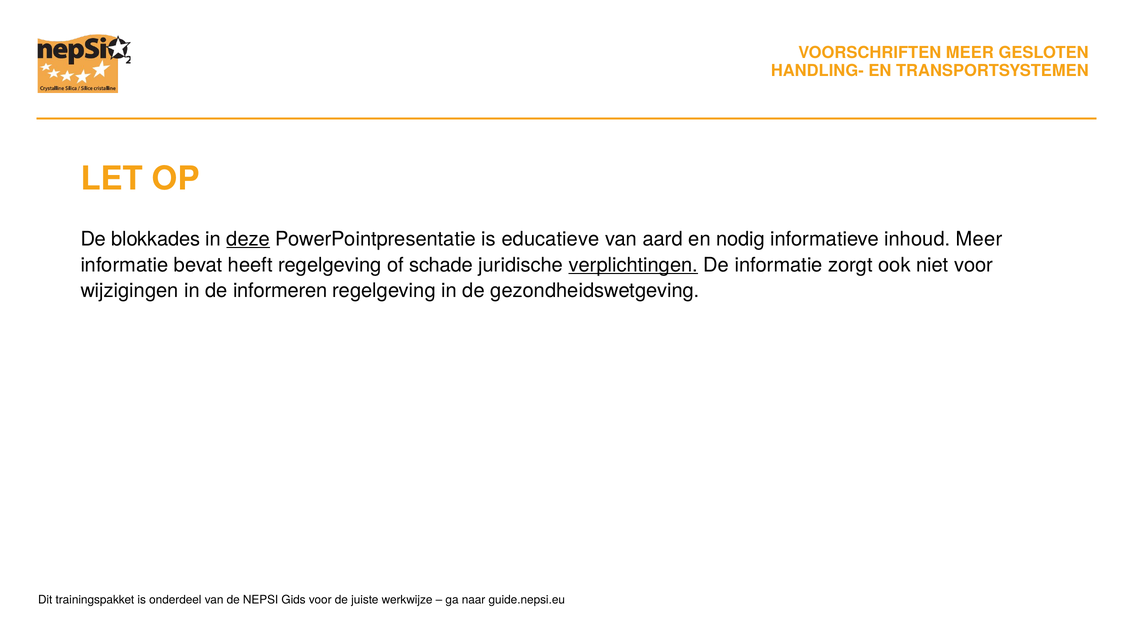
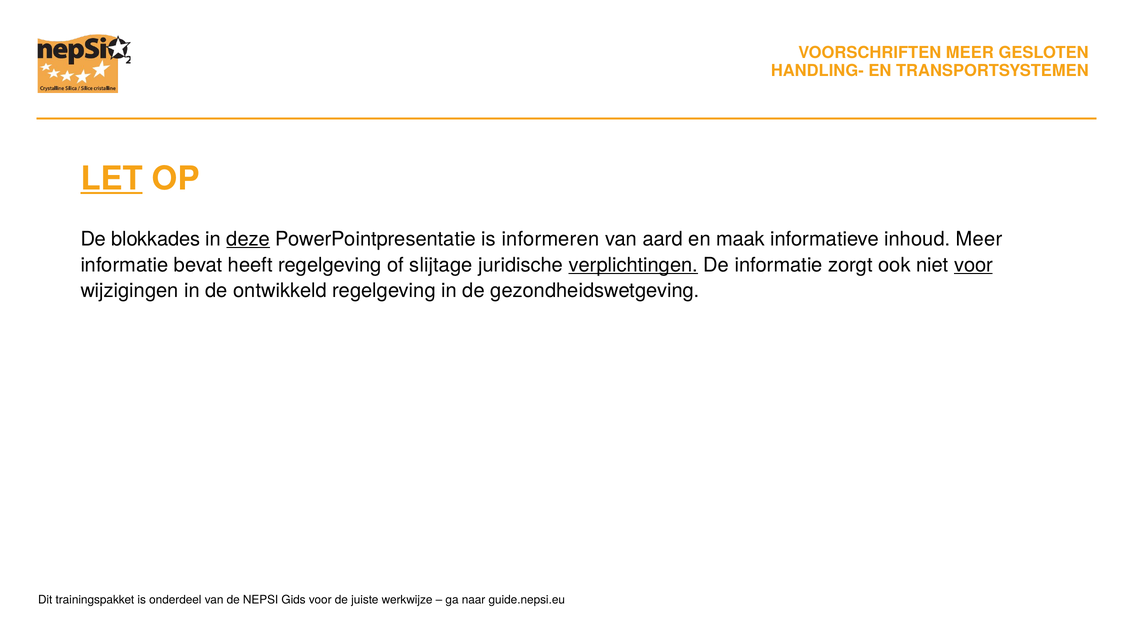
LET underline: none -> present (112, 179)
educatieve: educatieve -> informeren (550, 239)
nodig: nodig -> maak (741, 239)
schade: schade -> slijtage (441, 265)
voor underline: none -> present (973, 265)
informeren: informeren -> ontwikkeld (280, 291)
